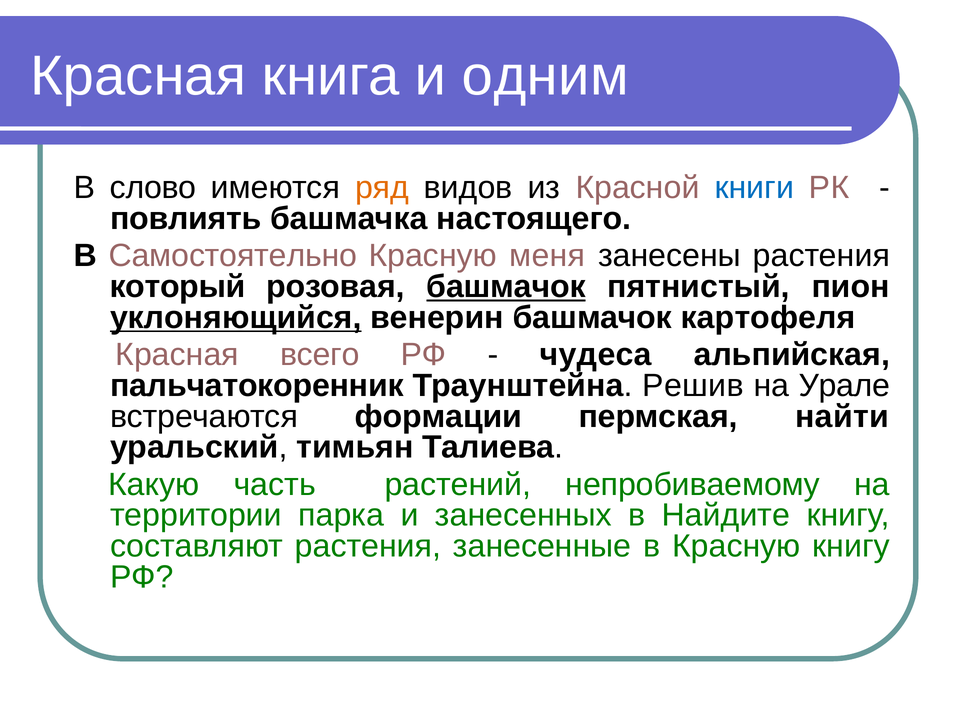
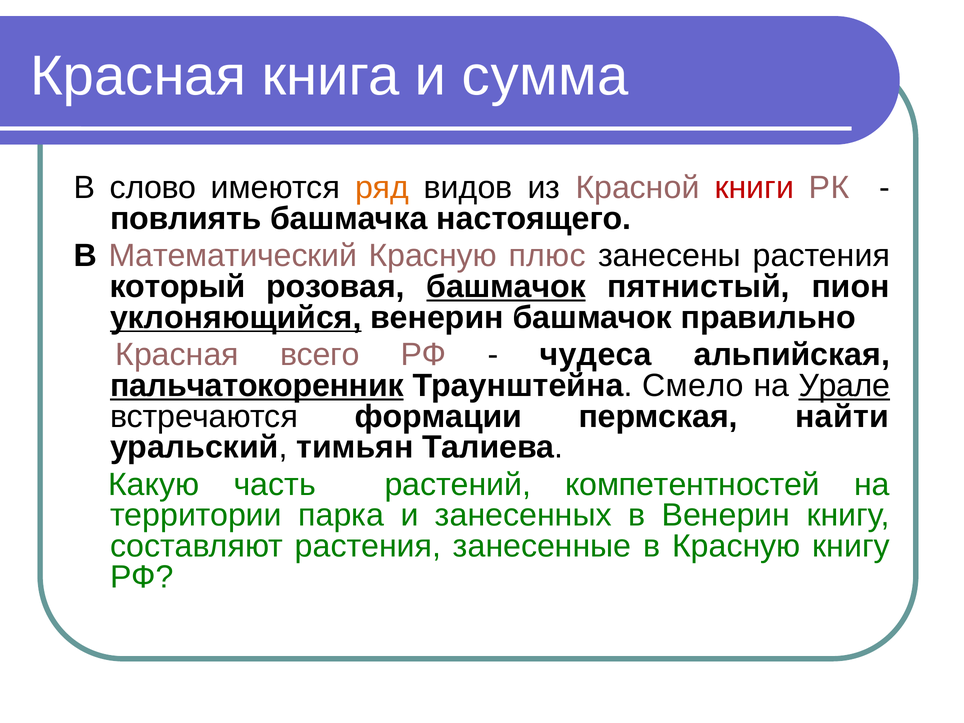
одним: одним -> сумма (545, 76)
книги colour: blue -> red (754, 188)
Самостоятельно: Самостоятельно -> Математический (233, 256)
меня: меня -> плюс (547, 256)
картофеля: картофеля -> правильно (768, 317)
пальчатокоренник underline: none -> present (257, 386)
Решив: Решив -> Смело (693, 386)
Урале underline: none -> present (844, 386)
непробиваемому: непробиваемому -> компетентностей (693, 485)
в Найдите: Найдите -> Венерин (726, 515)
